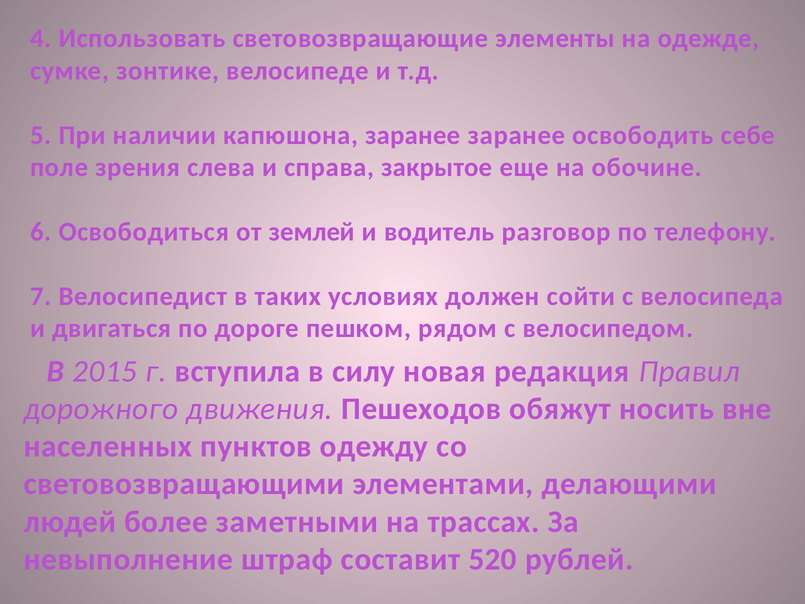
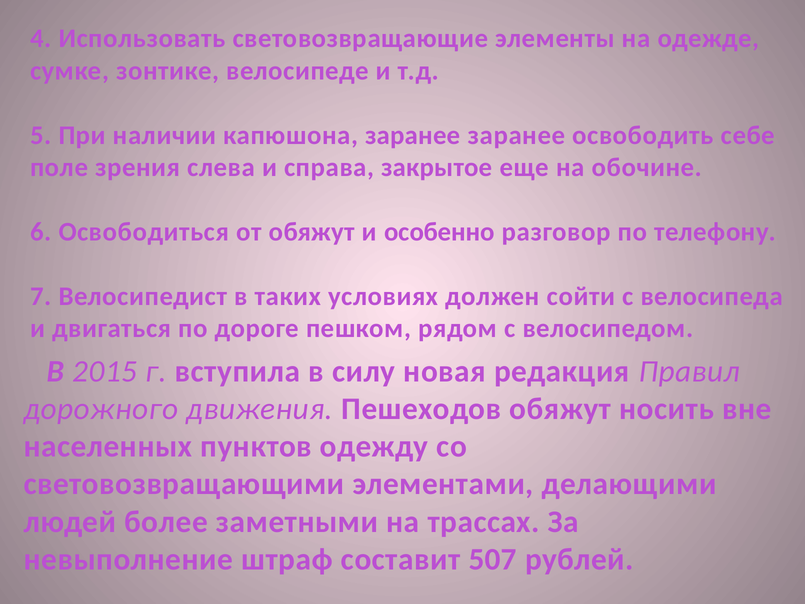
от землей: землей -> обяжут (312, 232)
водитель: водитель -> особенно (439, 232)
520: 520 -> 507 (493, 559)
